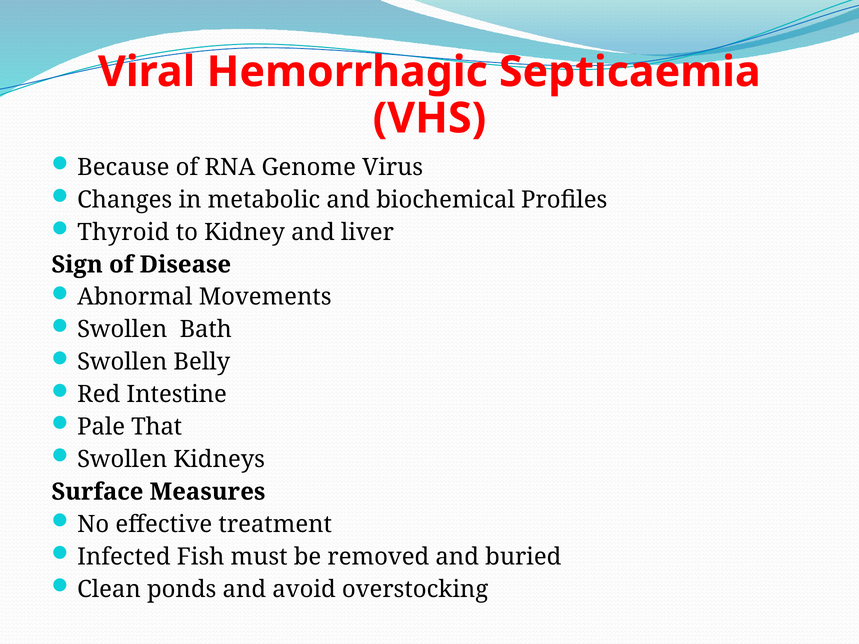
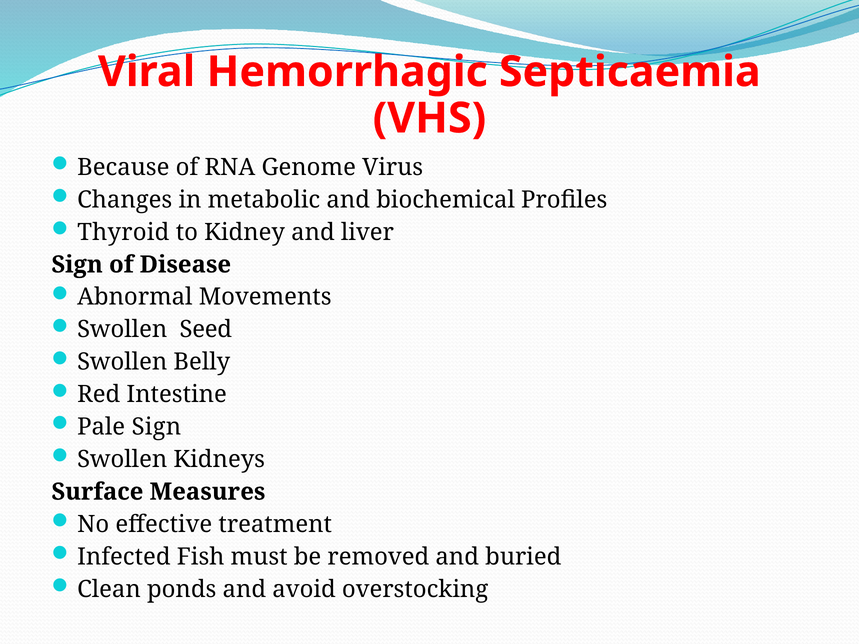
Bath: Bath -> Seed (206, 330)
Pale That: That -> Sign (156, 427)
